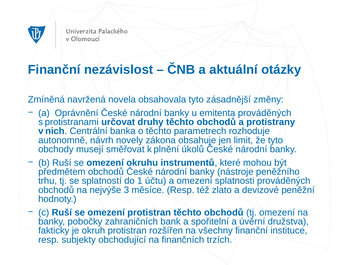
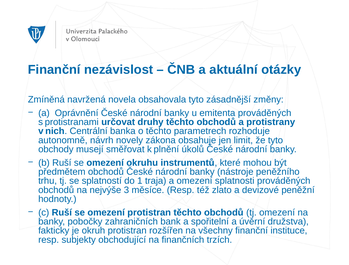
účtu: účtu -> traja (156, 181)
